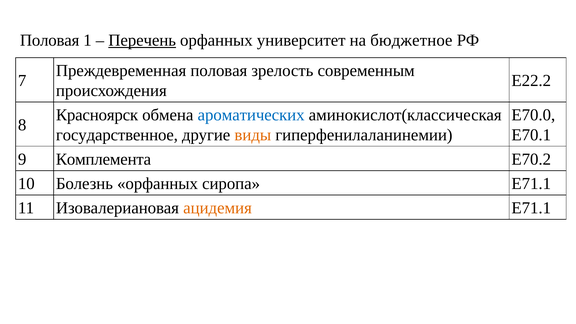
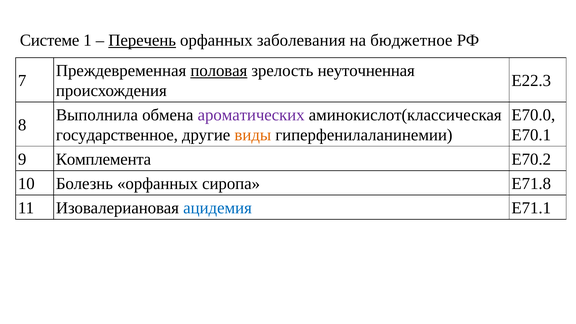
Половая: Половая -> Системе (50, 40)
университет: университет -> заболевания (301, 40)
половая underline: none -> present (219, 71)
современным: современным -> неуточненная (366, 71)
E22.2: E22.2 -> E22.3 (531, 81)
Красноярск: Красноярск -> Выполнила (97, 115)
ароматических colour: blue -> purple (251, 115)
сиропа E71.1: E71.1 -> E71.8 (531, 184)
ацидемия colour: orange -> blue (218, 208)
